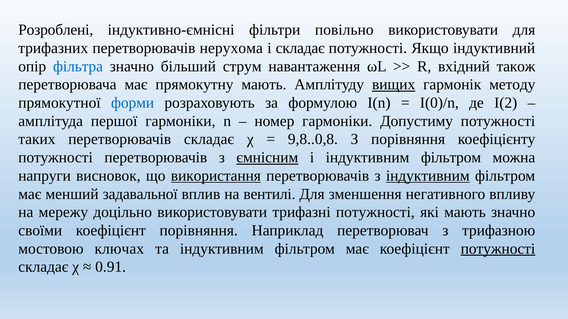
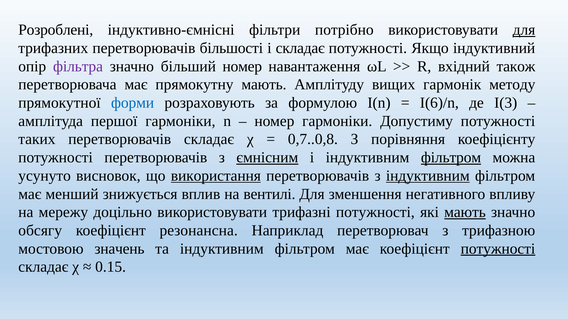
повільно: повільно -> потрібно (344, 30)
для underline: none -> present (524, 30)
нерухома: нерухома -> більшості (231, 48)
фільтра colour: blue -> purple (78, 66)
більший струм: струм -> номер (242, 66)
вищих underline: present -> none (394, 85)
I(0)/n: I(0)/n -> I(6)/n (439, 103)
І(2: І(2 -> І(3 (506, 103)
9,8..0,8: 9,8..0,8 -> 0,7..0,8 (313, 139)
фільтром underline: none -> present (451, 158)
напруги: напруги -> усунуто (45, 176)
задавальної: задавальної -> знижується (140, 194)
мають underline: none -> present (465, 213)
своїми: своїми -> обсягу (40, 231)
коефіцієнт порівняння: порівняння -> резонансна (199, 231)
ключах: ключах -> значень (119, 249)
0.91: 0.91 -> 0.15 (111, 267)
